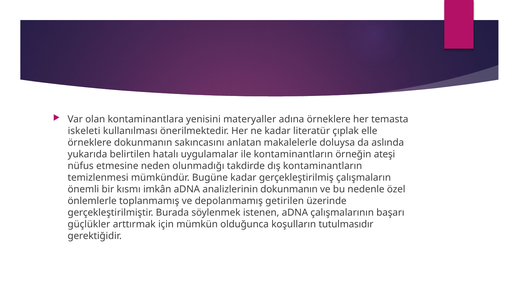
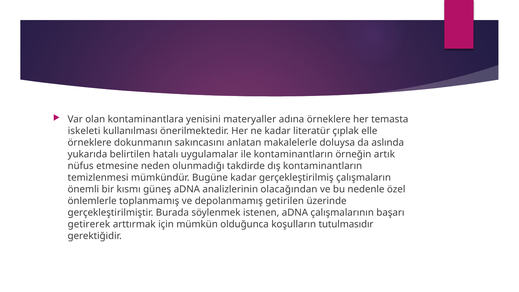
ateşi: ateşi -> artık (384, 154)
imkân: imkân -> güneş (157, 189)
analizlerinin dokunmanın: dokunmanın -> olacağından (289, 189)
güçlükler: güçlükler -> getirerek (89, 224)
